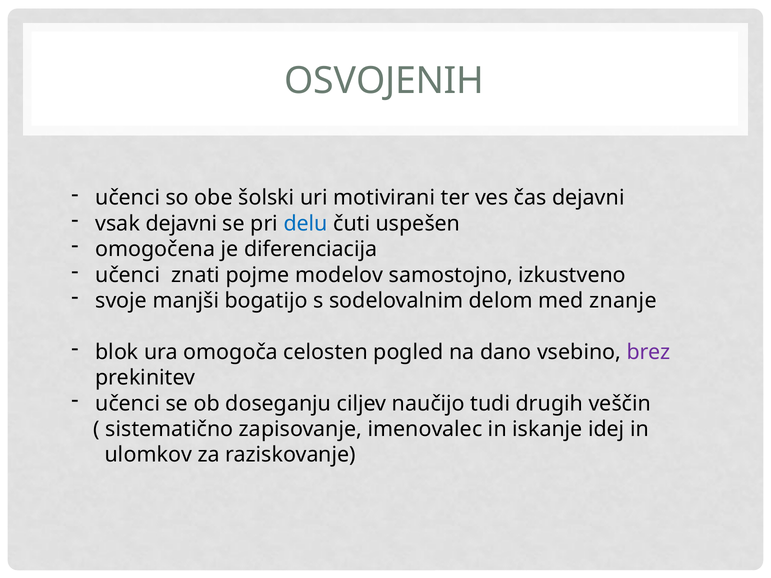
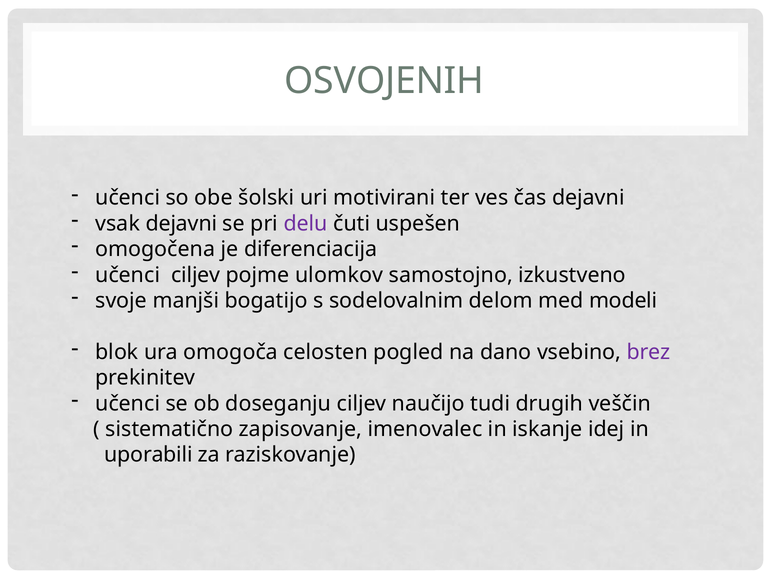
delu colour: blue -> purple (306, 224)
učenci znati: znati -> ciljev (196, 275)
modelov: modelov -> ulomkov (339, 275)
znanje: znanje -> modeli (623, 301)
ulomkov: ulomkov -> uporabili (148, 455)
